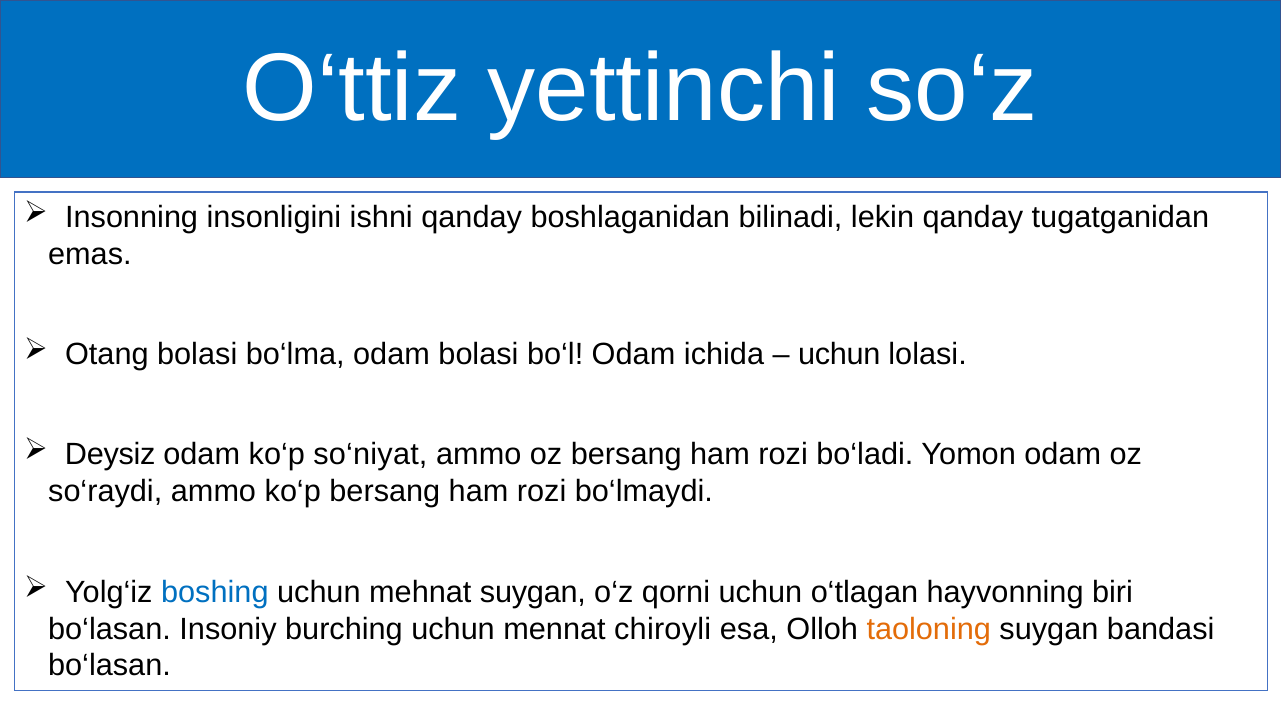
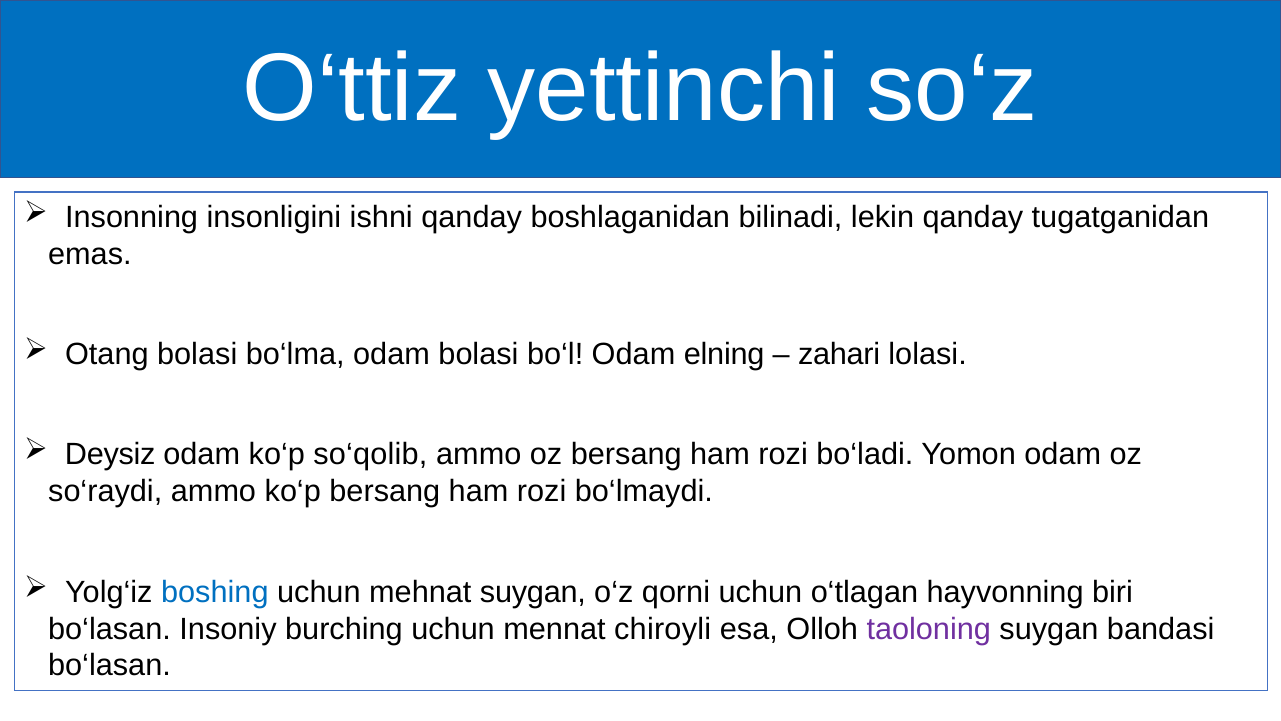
ichida: ichida -> elning (724, 354)
uchun: uchun -> zahari (839, 354)
so‘niyat: so‘niyat -> so‘qolib (370, 455)
taoloning colour: orange -> purple (929, 629)
